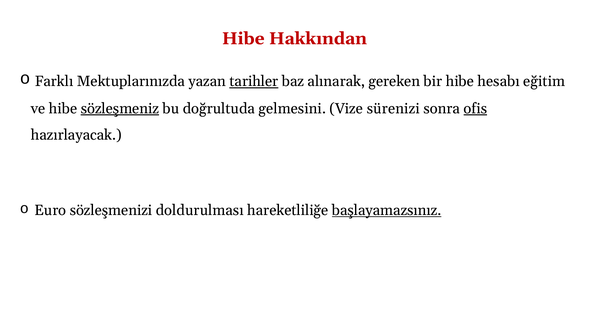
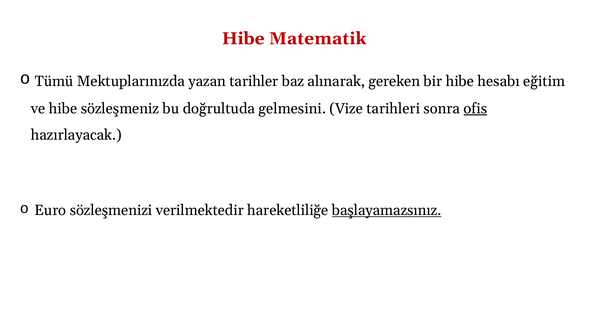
Hakkından: Hakkından -> Matematik (318, 39)
Farklı: Farklı -> Tümü (54, 81)
tarihler underline: present -> none (254, 81)
sözleşmeniz underline: present -> none (120, 108)
sürenizi: sürenizi -> tarihleri (393, 108)
doldurulması: doldurulması -> verilmektedir (200, 210)
